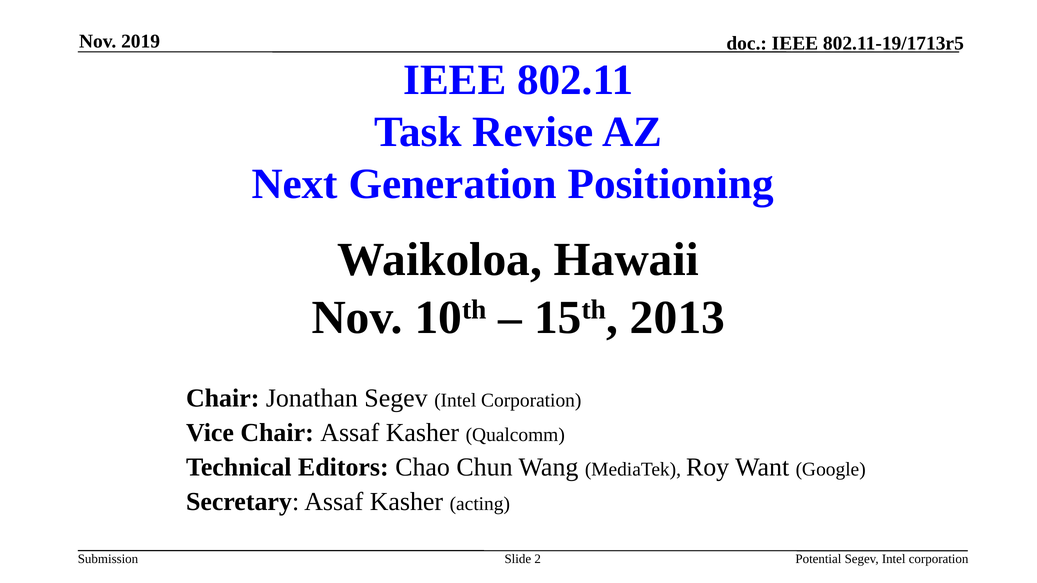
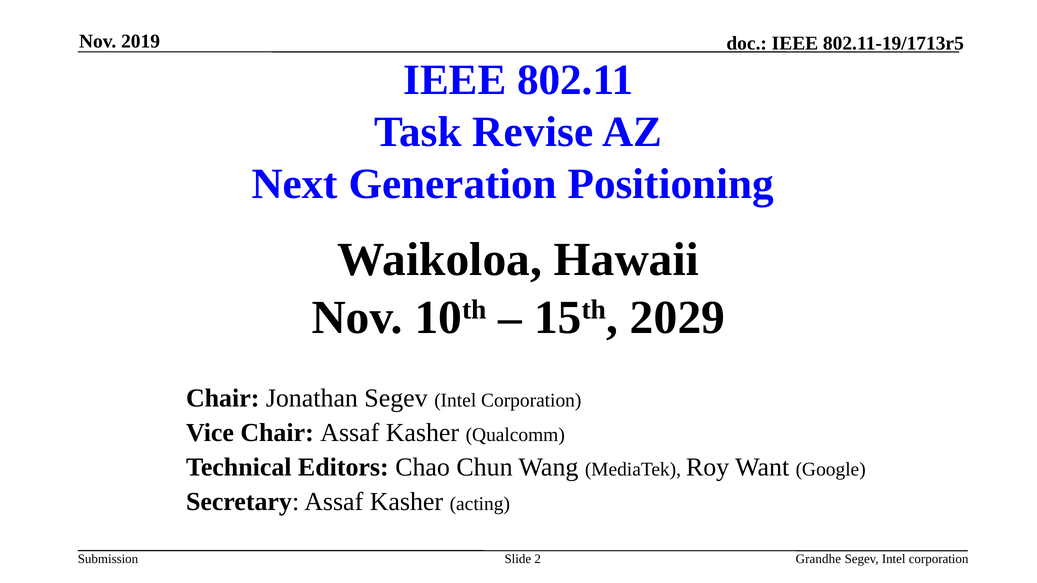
2013: 2013 -> 2029 (678, 318)
Potential: Potential -> Grandhe (818, 559)
